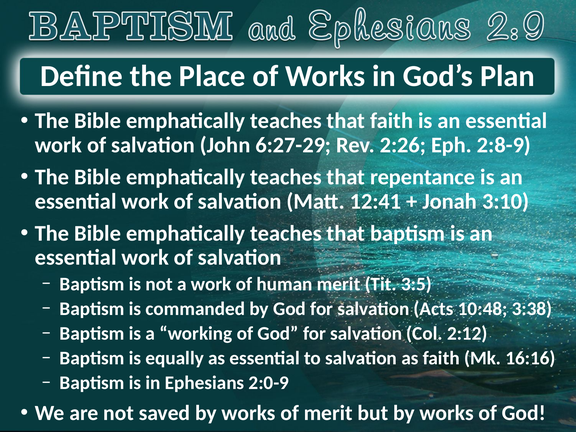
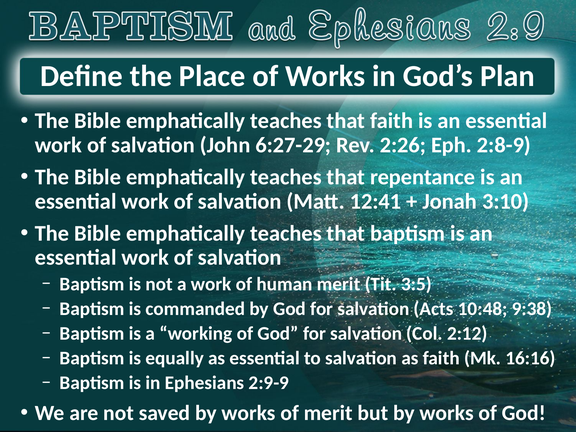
3:38: 3:38 -> 9:38 (532, 309)
2:0-9: 2:0-9 -> 2:9-9 (269, 383)
